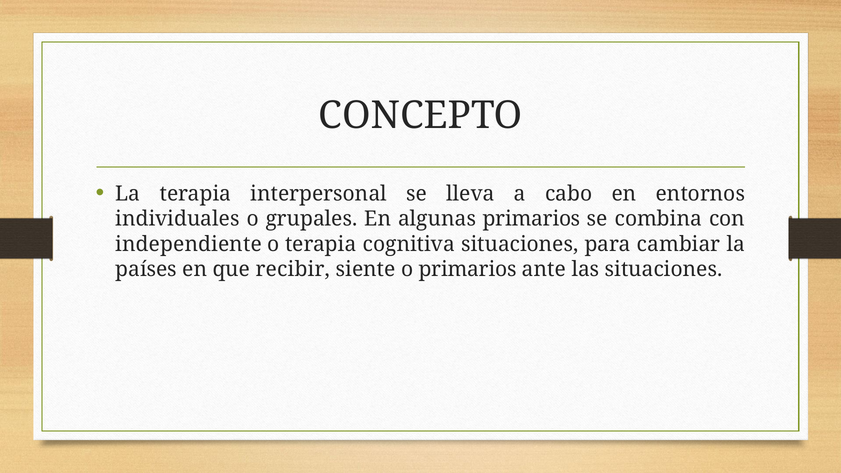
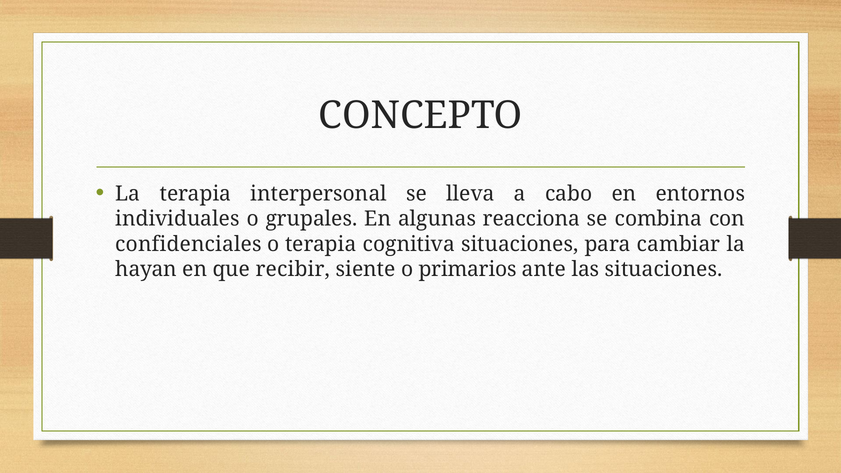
algunas primarios: primarios -> reacciona (532, 219)
independiente: independiente -> confidenciales (189, 244)
países: países -> hayan (146, 269)
